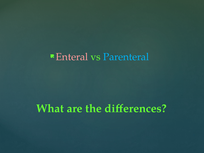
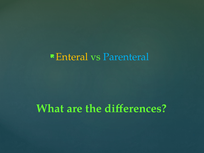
Enteral colour: pink -> yellow (72, 57)
